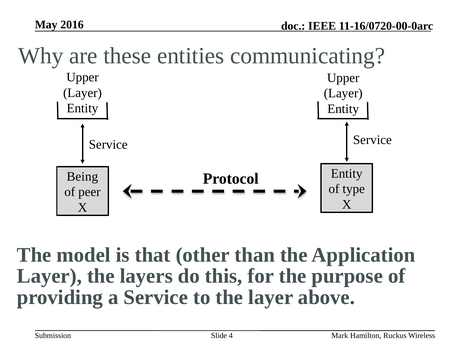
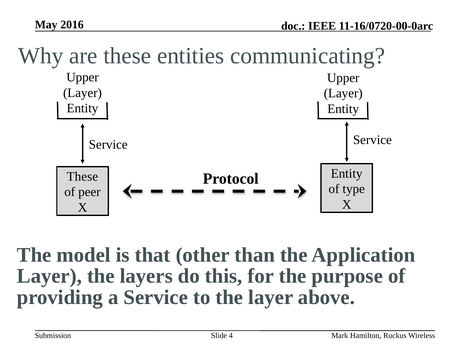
Being: Being -> These (82, 176)
